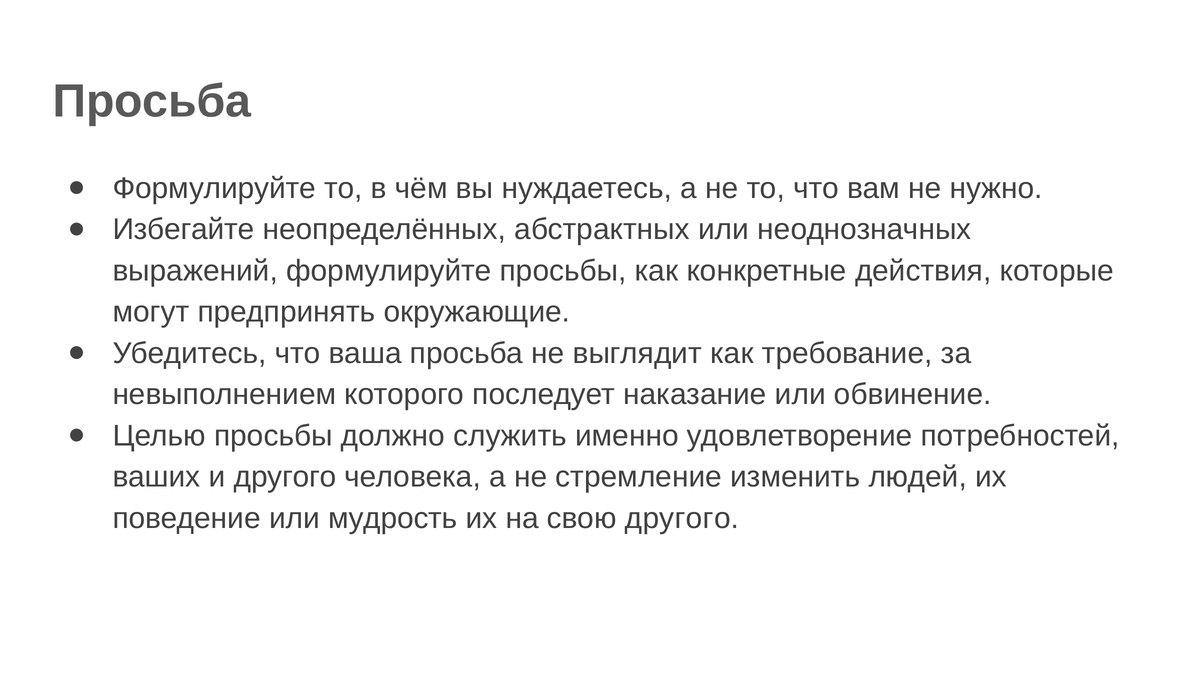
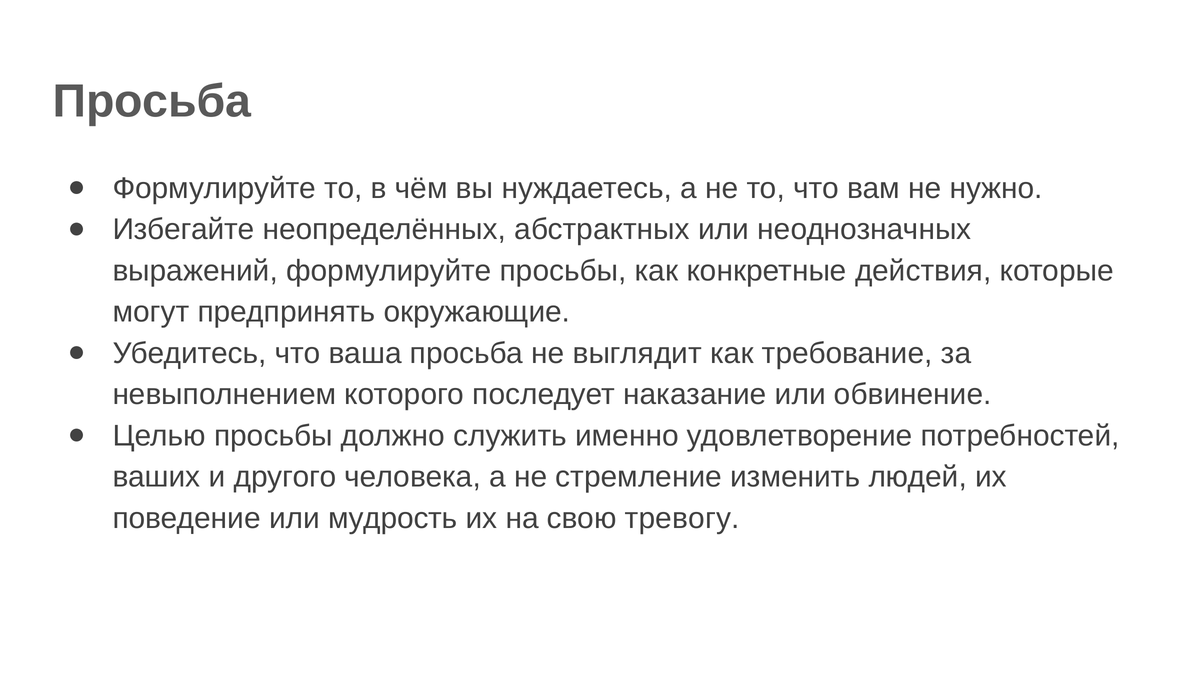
свою другого: другого -> тревогу (682, 519)
